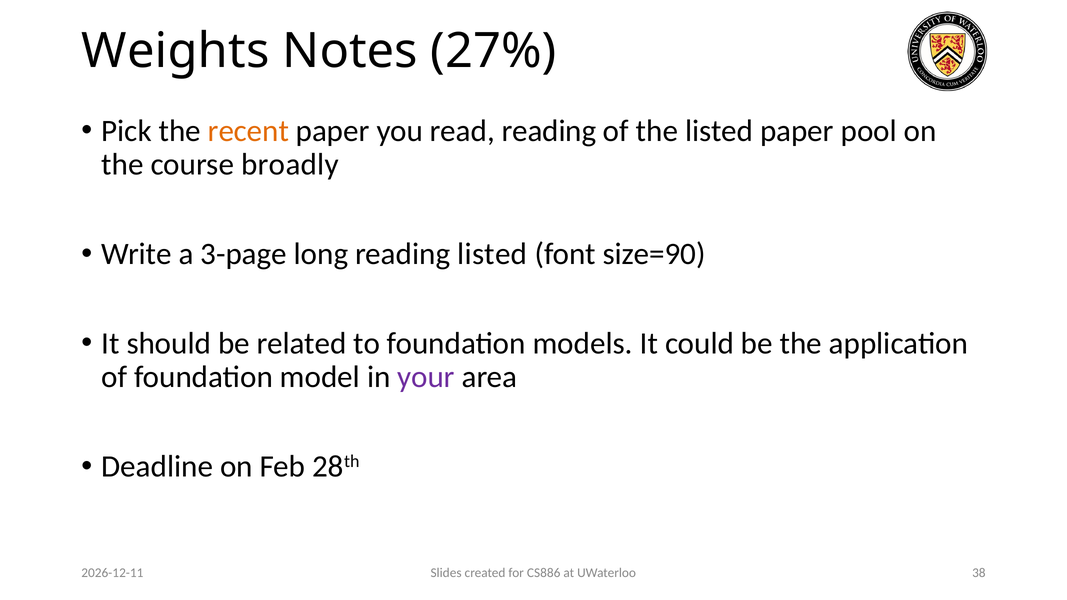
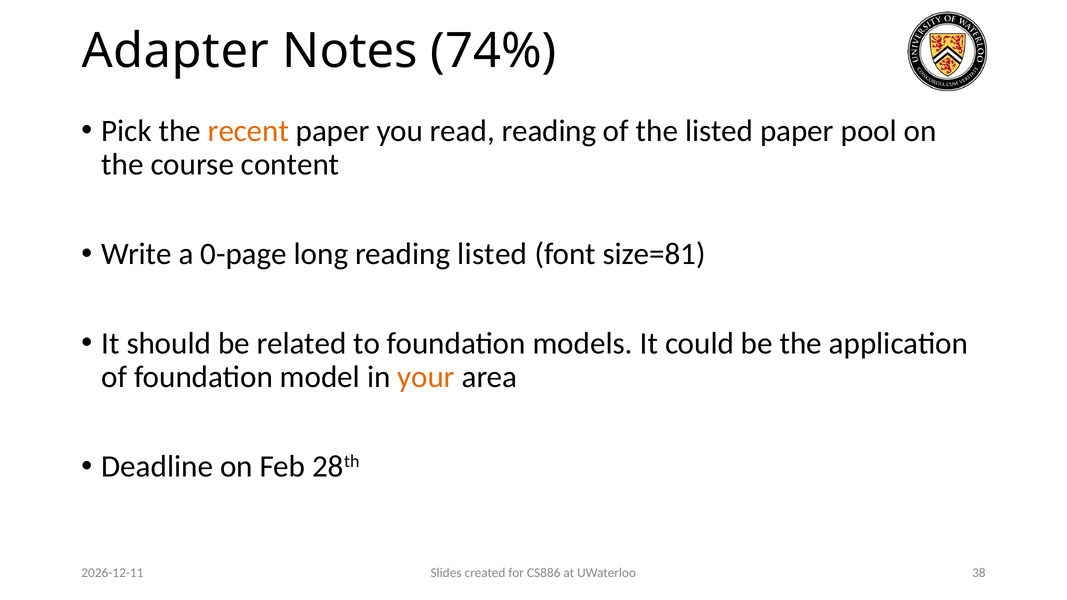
Weights: Weights -> Adapter (175, 51)
27%: 27% -> 74% (493, 51)
broadly: broadly -> content (290, 165)
3-page: 3-page -> 0-page (244, 254)
size=90: size=90 -> size=81 (654, 254)
your colour: purple -> orange (426, 377)
